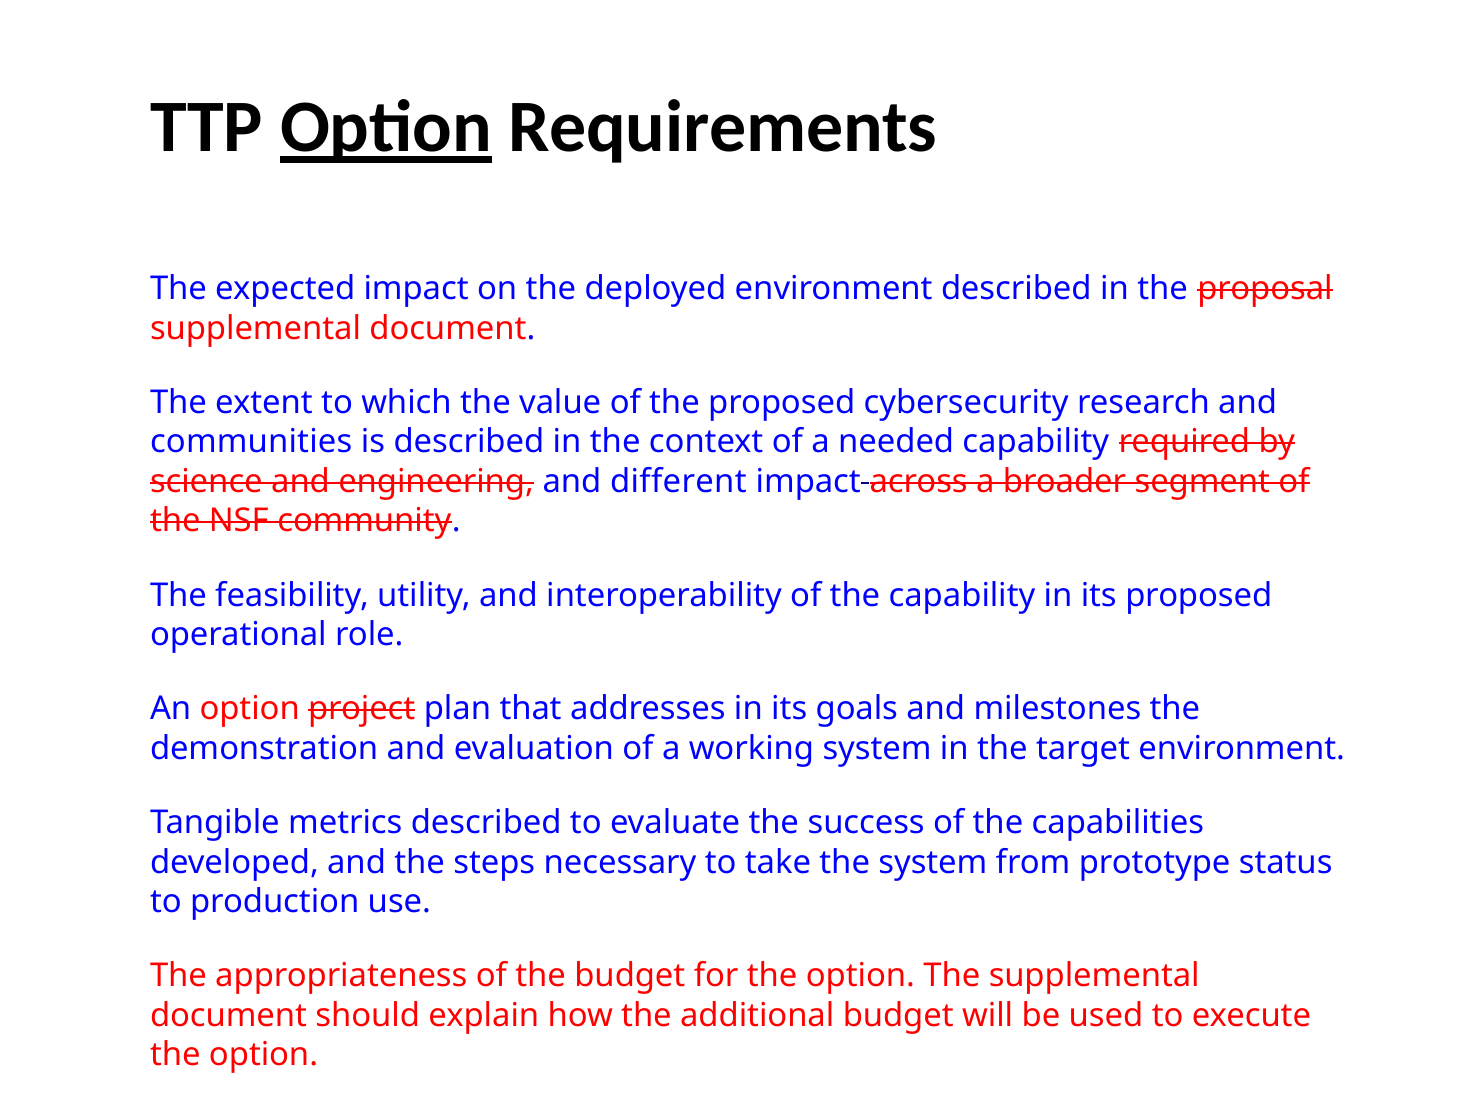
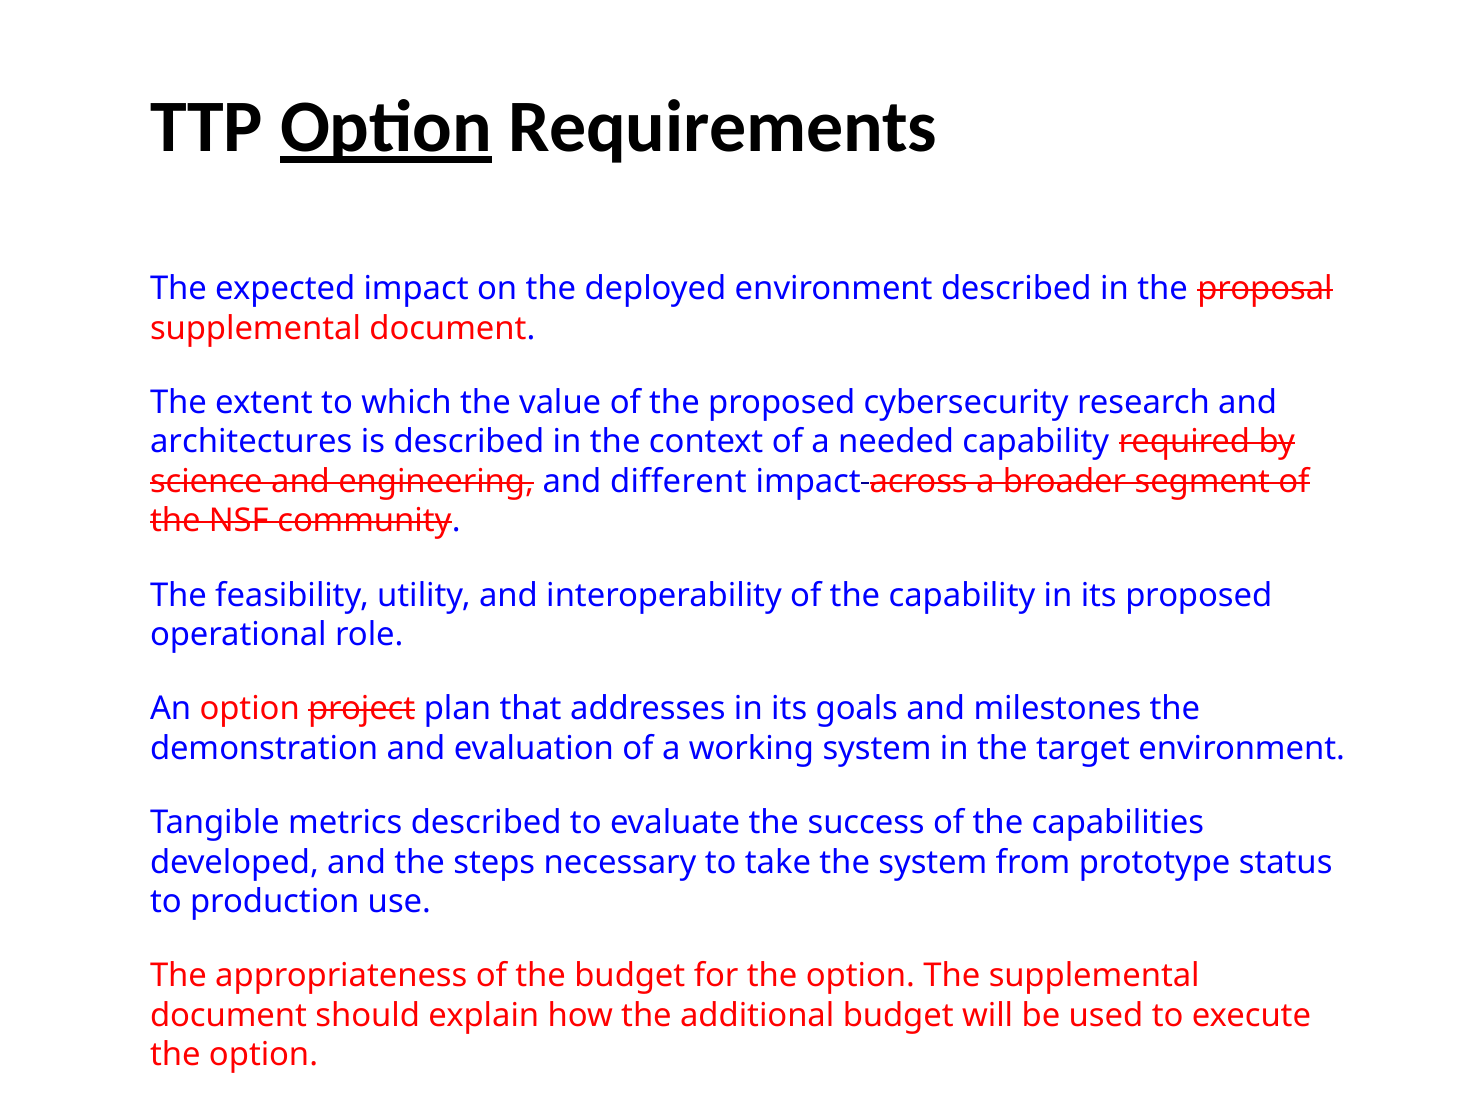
communities: communities -> architectures (251, 442)
